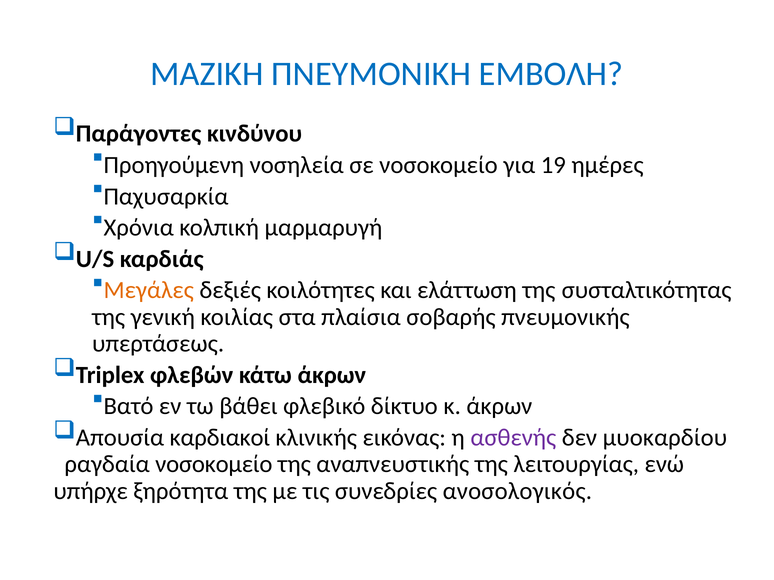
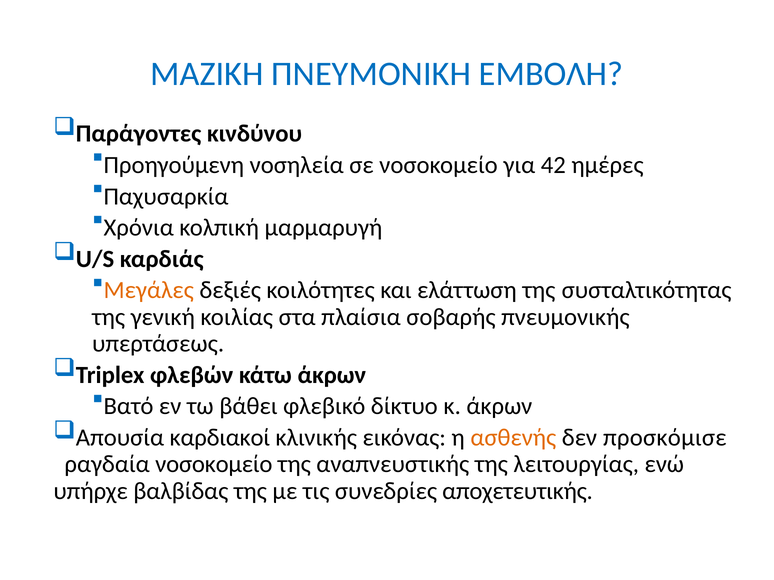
19: 19 -> 42 (553, 165)
ασθενής colour: purple -> orange (513, 438)
μυοκαρδίου: μυοκαρδίου -> προσκόμισε (665, 438)
ξηρότητα: ξηρότητα -> βαλβίδας (181, 491)
ανοσολογικός: ανοσολογικός -> αποχετευτικής (518, 491)
